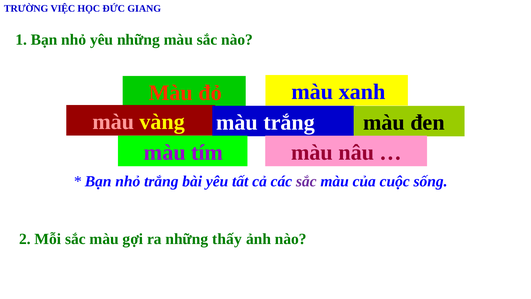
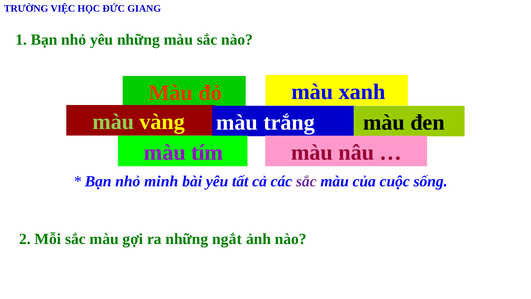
màu colour: pink -> light green (113, 122)
nhỏ trắng: trắng -> minh (161, 181)
thấy: thấy -> ngắt (227, 239)
